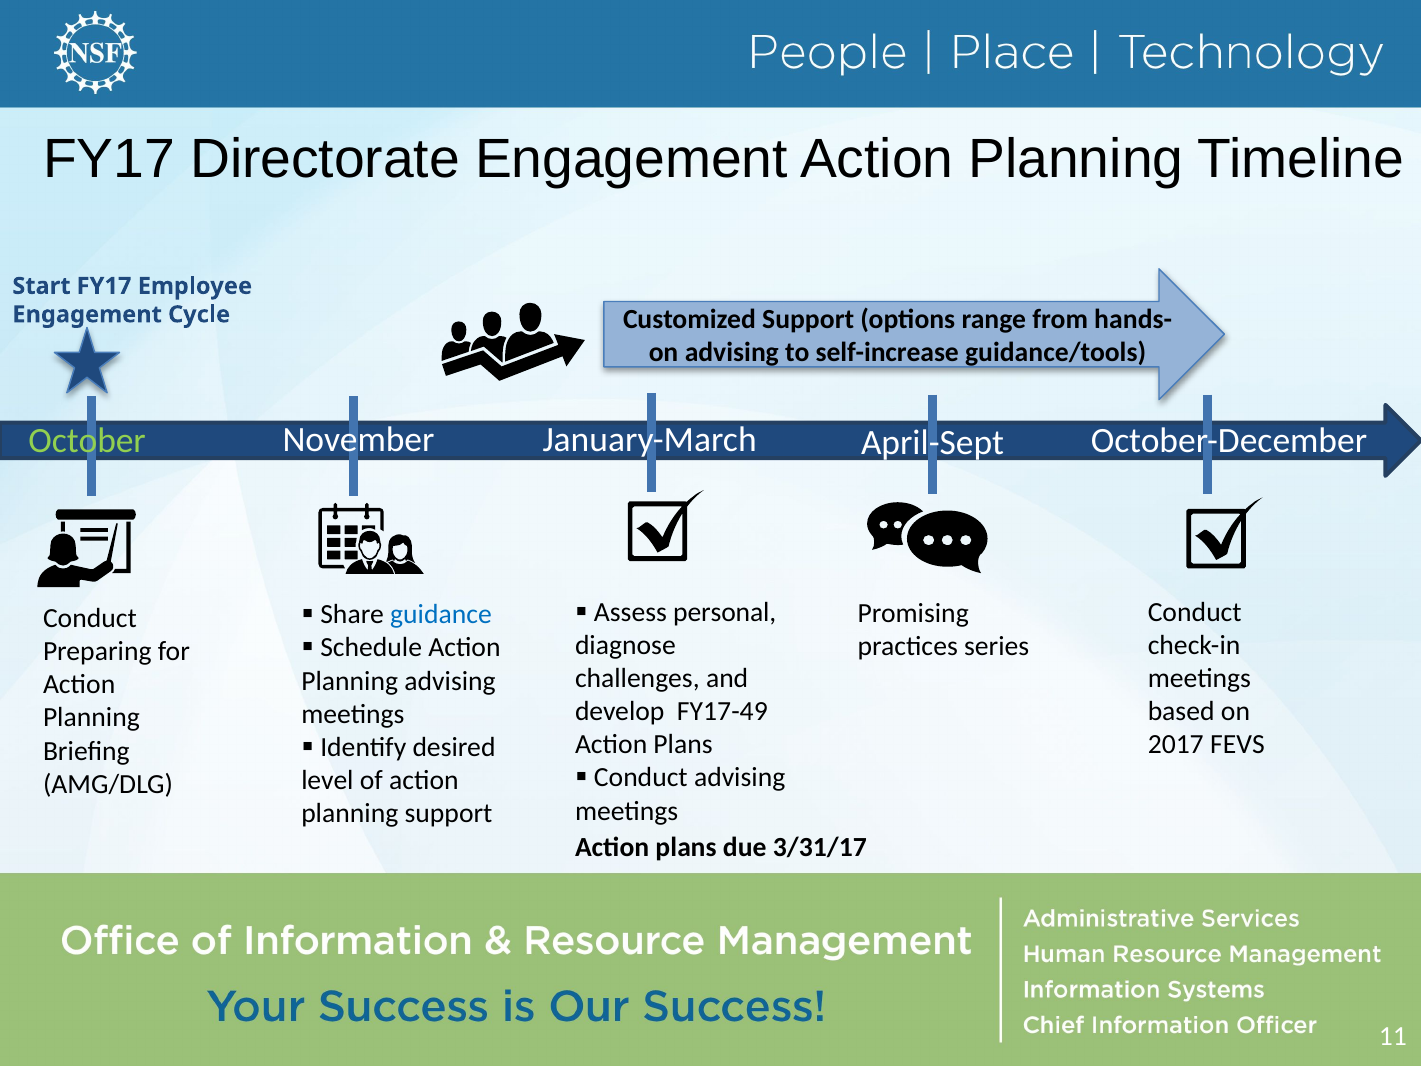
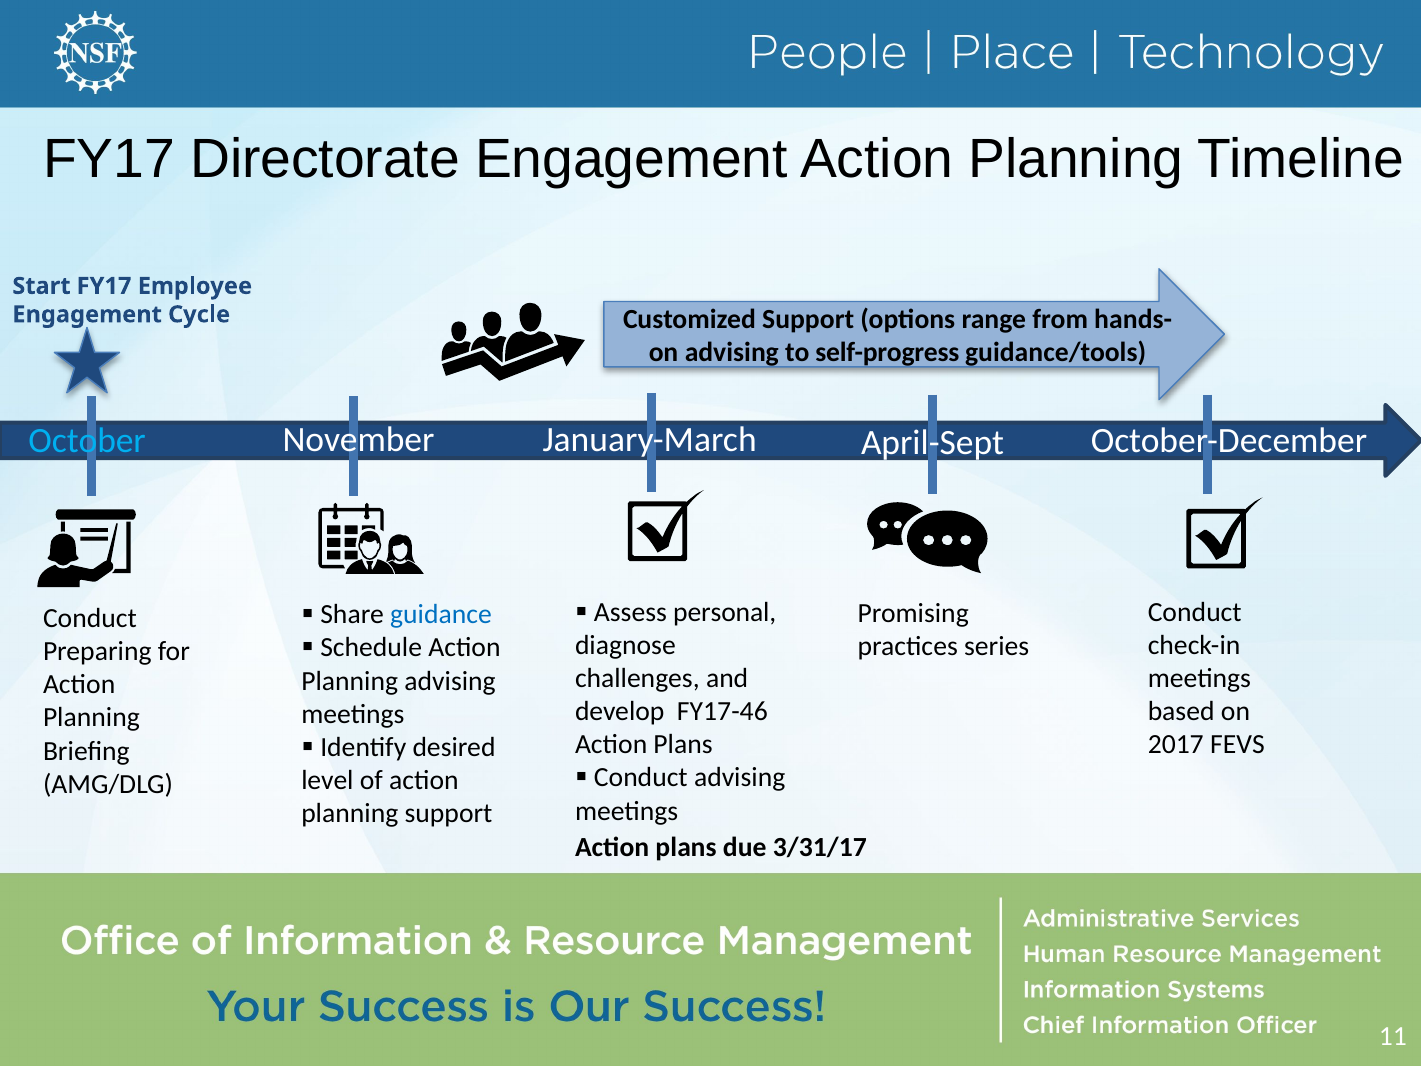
self-increase: self-increase -> self-progress (887, 353)
October colour: light green -> light blue (87, 441)
FY17-49: FY17-49 -> FY17-46 (722, 711)
